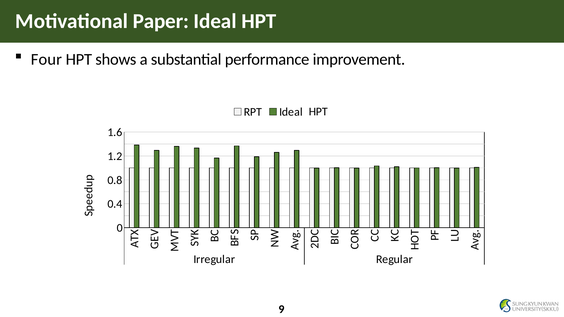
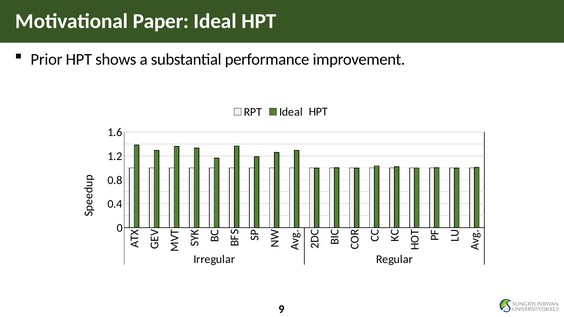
Four: Four -> Prior (47, 59)
